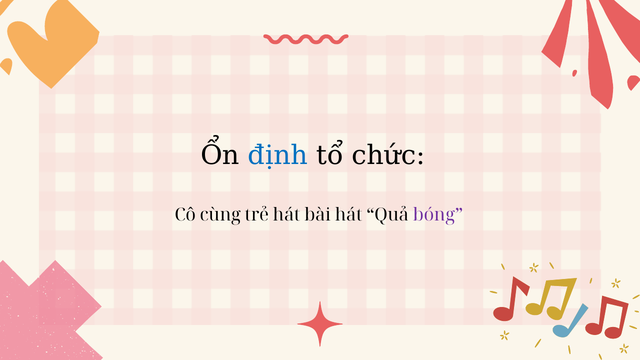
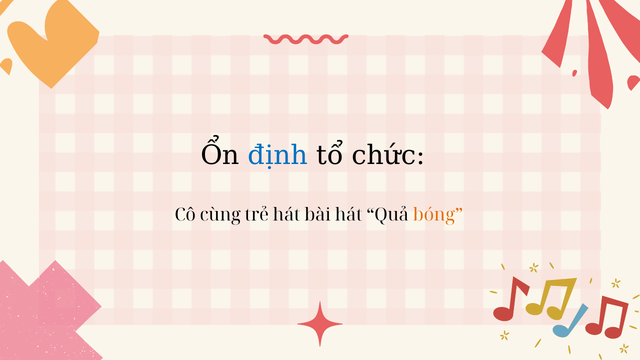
bóng colour: purple -> orange (438, 215)
